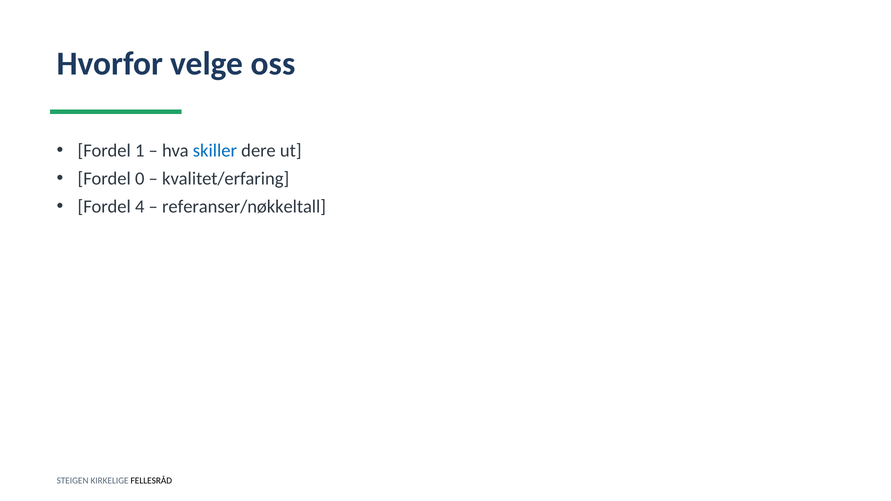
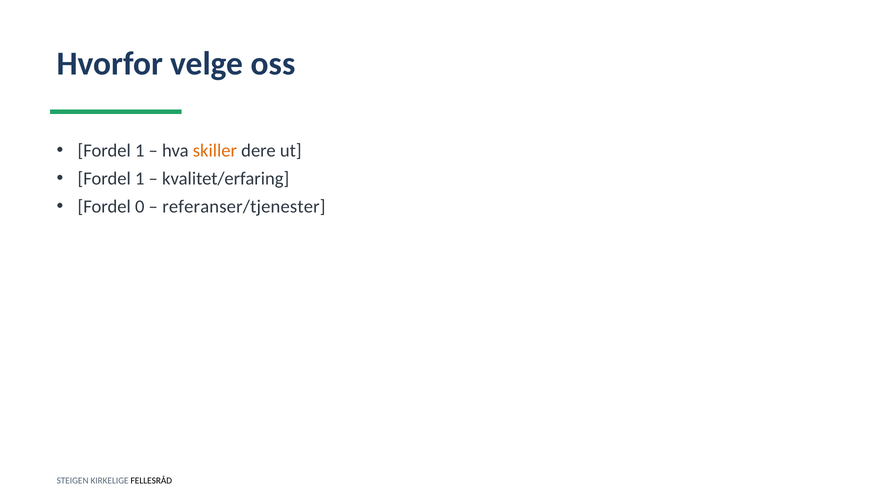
skiller colour: blue -> orange (215, 151)
0: 0 -> 1 (140, 179)
4: 4 -> 0 (140, 207)
referanser/nøkkeltall: referanser/nøkkeltall -> referanser/tjenester (244, 207)
